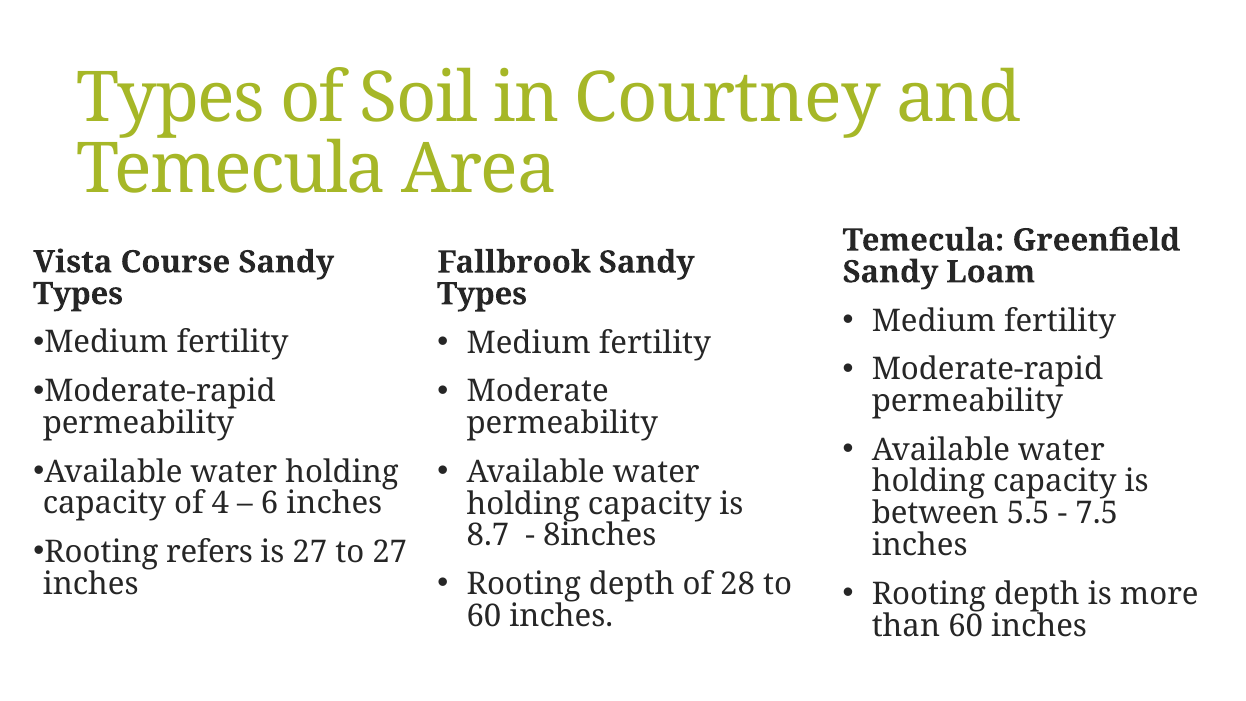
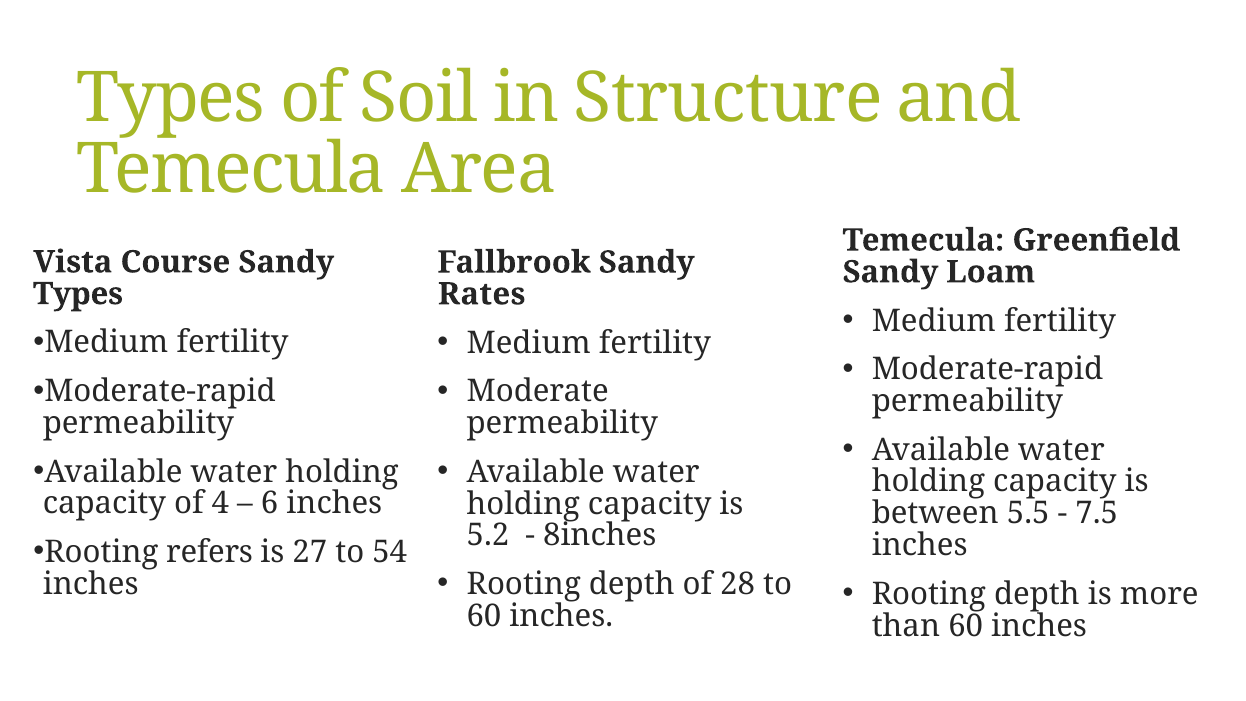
Courtney: Courtney -> Structure (728, 98)
Types: Types -> Rates (482, 294)
8.7: 8.7 -> 5.2 (488, 535)
to 27: 27 -> 54 (390, 552)
